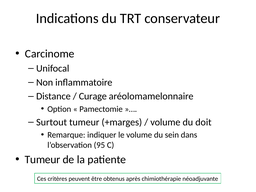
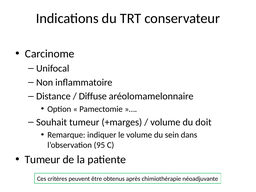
Curage: Curage -> Diffuse (93, 96)
Surtout: Surtout -> Souhait (52, 122)
